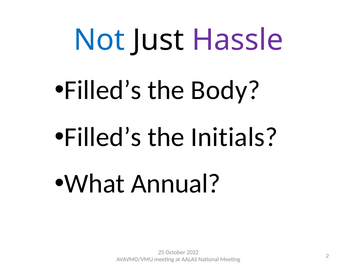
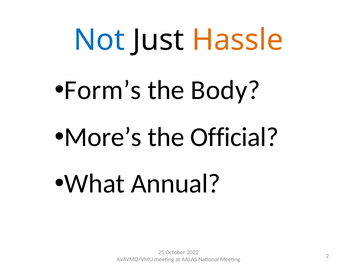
Hassle colour: purple -> orange (238, 40)
Filled’s: Filled’s -> Form’s (103, 90)
Filled’s: Filled’s -> More’s (103, 137)
Initials: Initials -> Official (234, 137)
